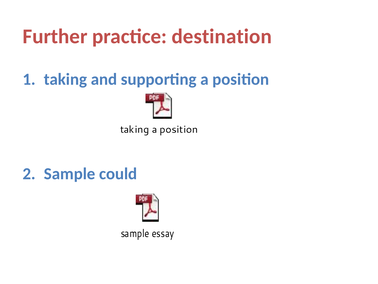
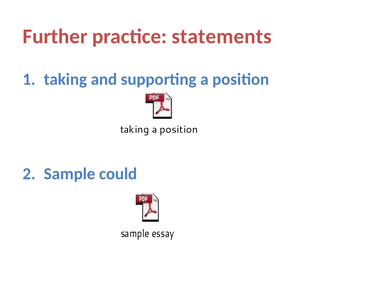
destination: destination -> statements (222, 36)
